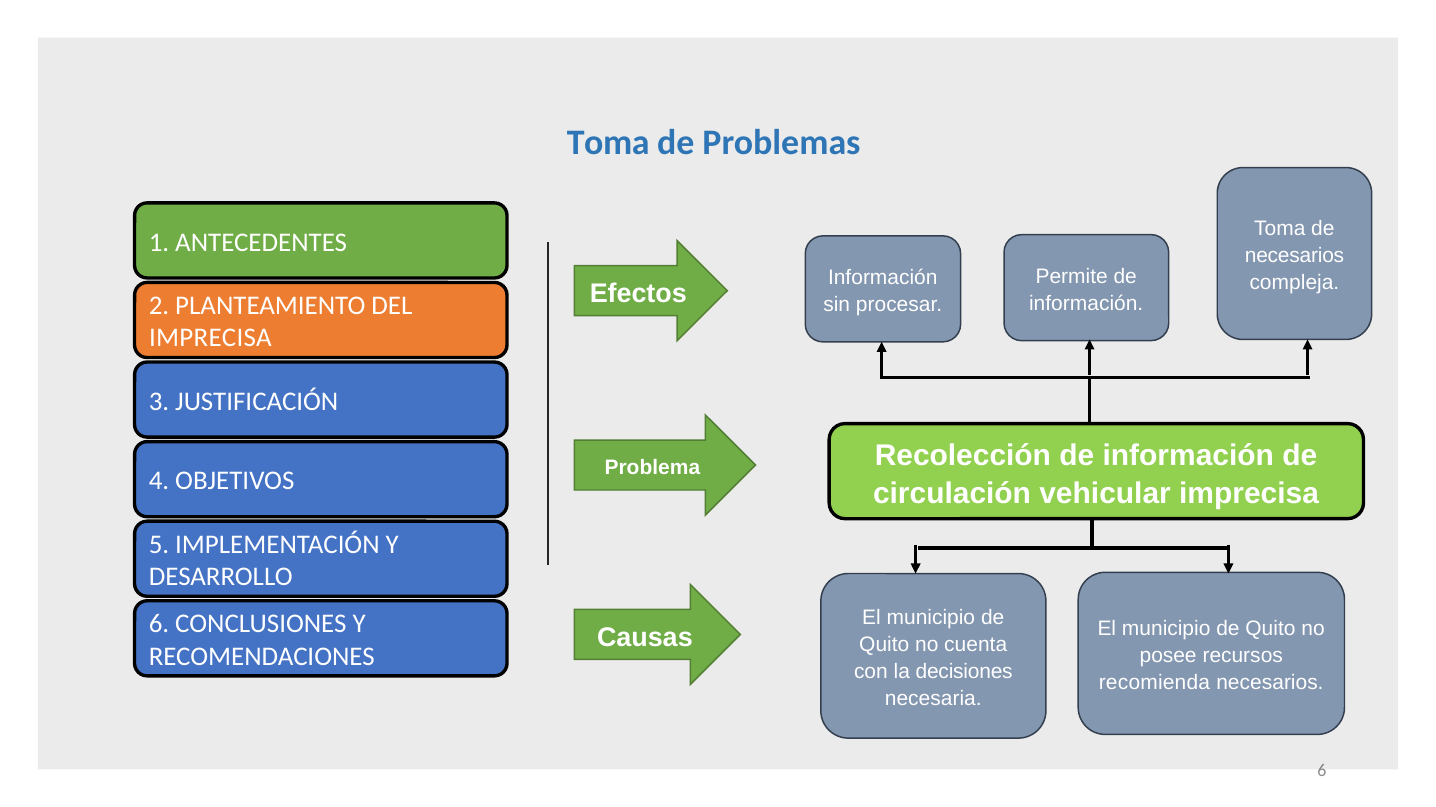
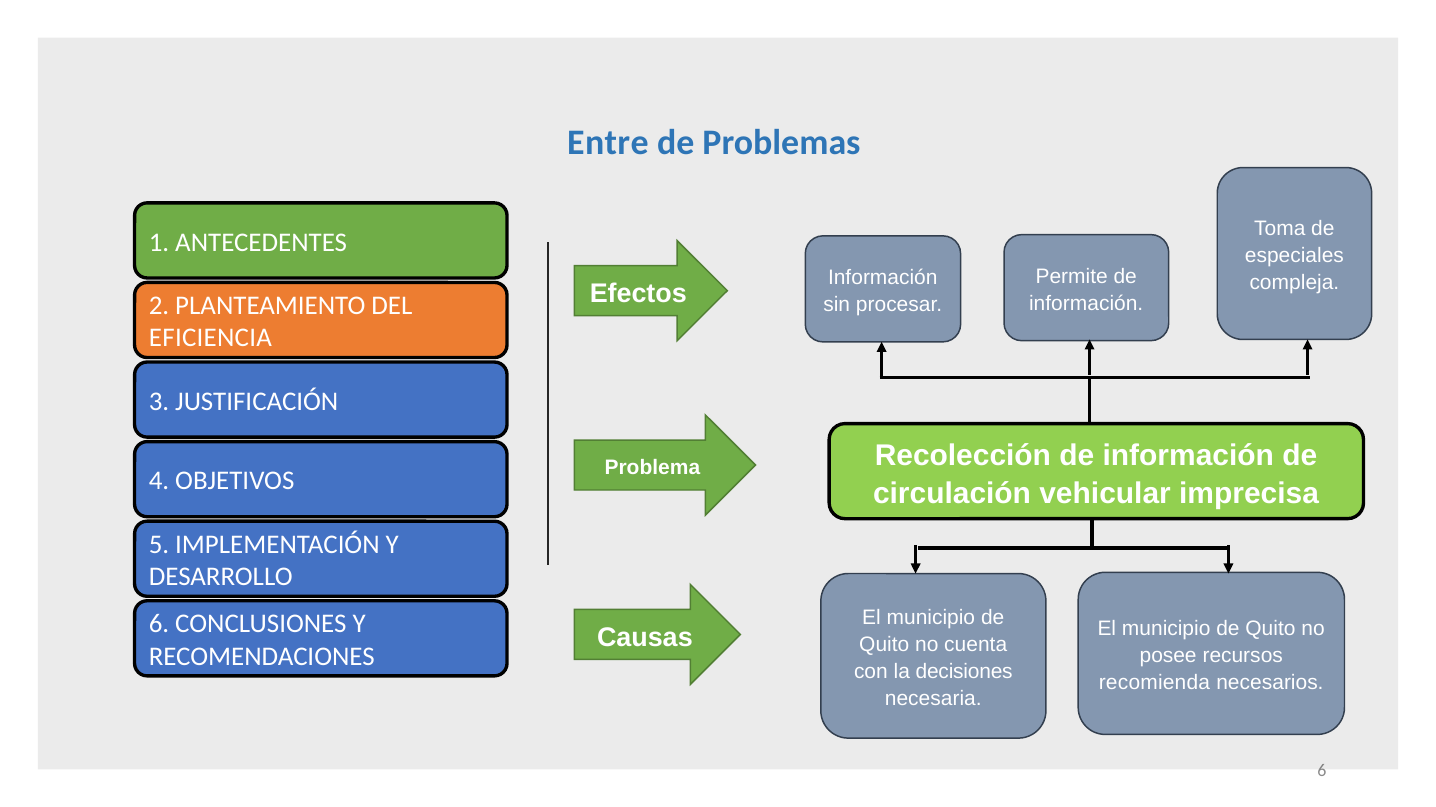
Toma: Toma -> Entre (608, 143)
necesarios: necesarios -> especiales (1294, 256)
IMPRECISA: IMPRECISA -> EFICIENCIA (210, 338)
